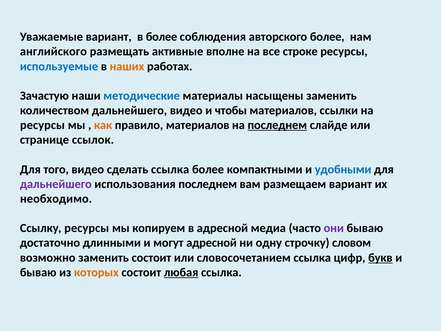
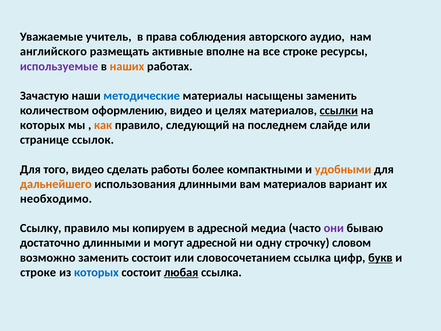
Уважаемые вариант: вариант -> учитель (109, 37)
в более: более -> права (162, 37)
авторского более: более -> аудио (327, 37)
используемые colour: blue -> purple (59, 66)
количеством дальнейшего: дальнейшего -> оформлению (129, 110)
чтобы: чтобы -> целях (231, 110)
ссылки underline: none -> present (339, 110)
ресурсы: ресурсы -> которых (43, 125)
правило материалов: материалов -> следующий (198, 125)
последнем underline: present -> none (277, 125)
сделать ссылка: ссылка -> работы (170, 169)
удобными colour: blue -> orange (343, 169)
дальнейшего colour: purple -> orange (56, 184)
использования последнем: последнем -> длинными (208, 184)
вам размещаем: размещаем -> материалов (295, 184)
Ссылку ресурсы: ресурсы -> правило (87, 228)
бываю: бываю -> строке (38, 272)
которых colour: orange -> blue (96, 272)
